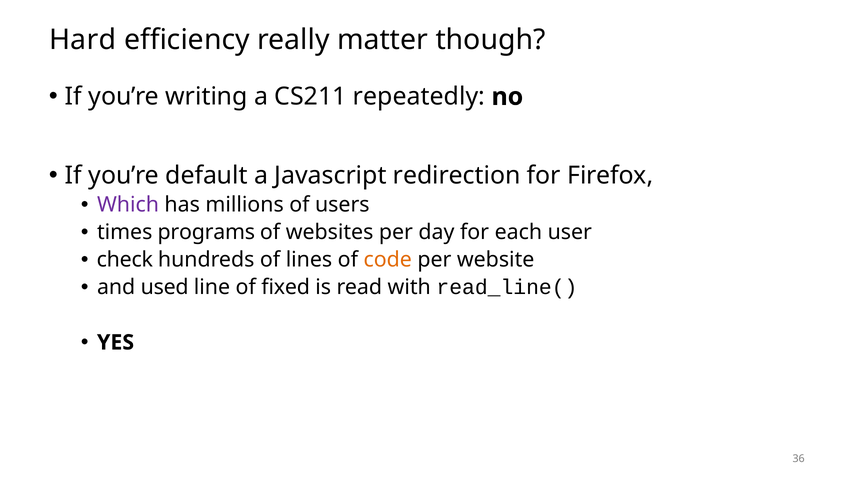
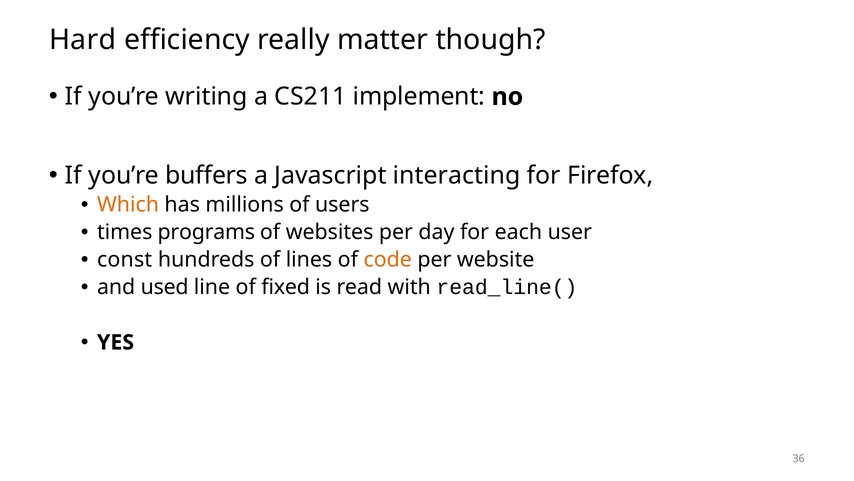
repeatedly: repeatedly -> implement (419, 97)
default: default -> buffers (207, 175)
redirection: redirection -> interacting (457, 175)
Which colour: purple -> orange (128, 205)
check: check -> const (125, 260)
